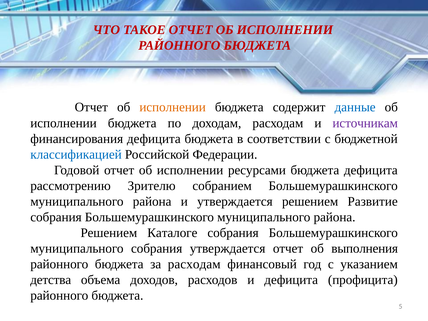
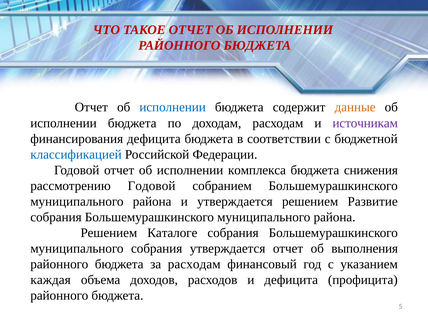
исполнении colour: orange -> blue (173, 107)
данные colour: blue -> orange (355, 107)
ресурсами: ресурсами -> комплекса (257, 170)
бюджета дефицита: дефицита -> снижения (371, 170)
рассмотрению Зрителю: Зрителю -> Годовой (152, 186)
детства: детства -> каждая (51, 280)
